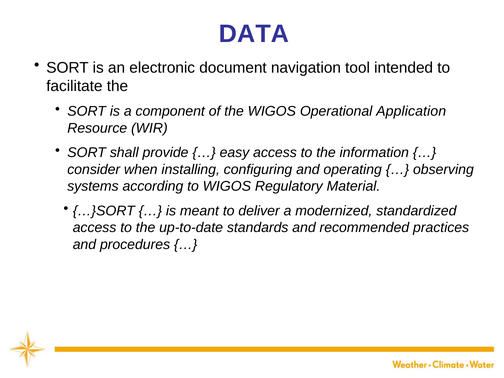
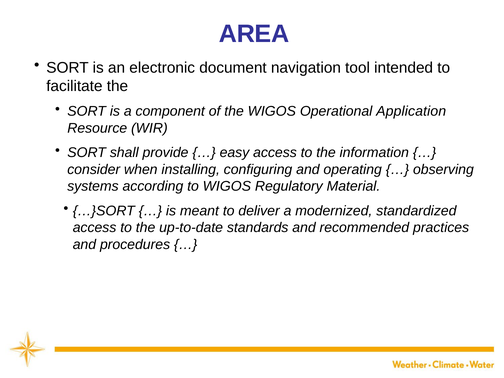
DATA: DATA -> AREA (254, 34)
